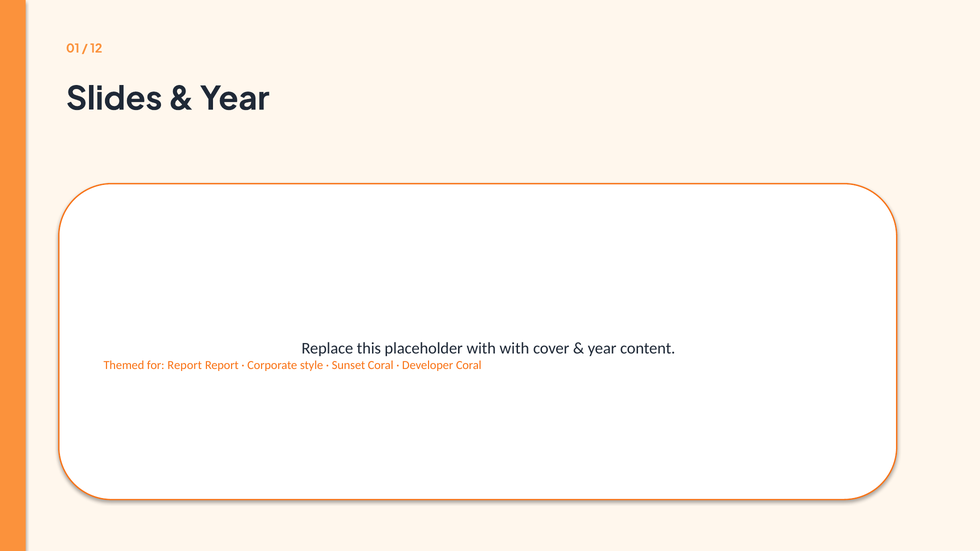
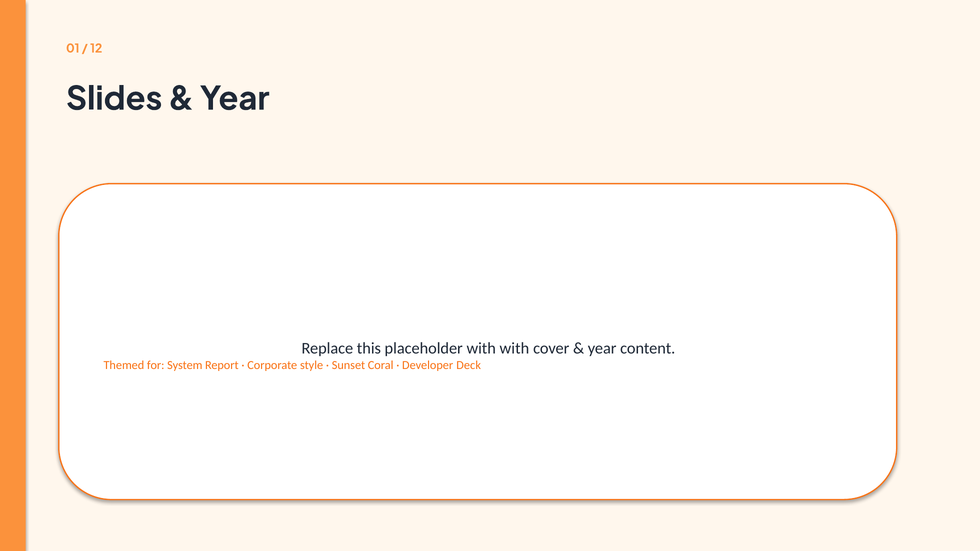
for Report: Report -> System (185, 365)
Developer Coral: Coral -> Deck (469, 365)
